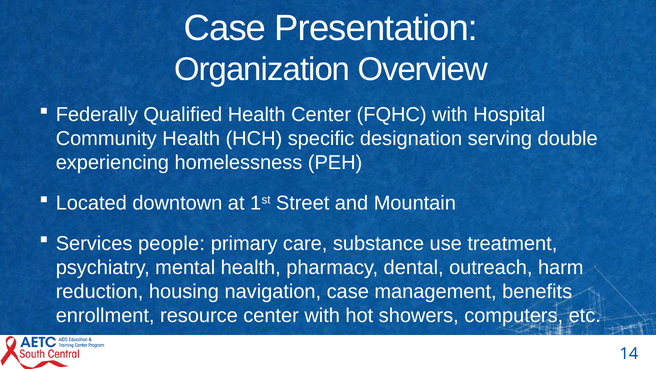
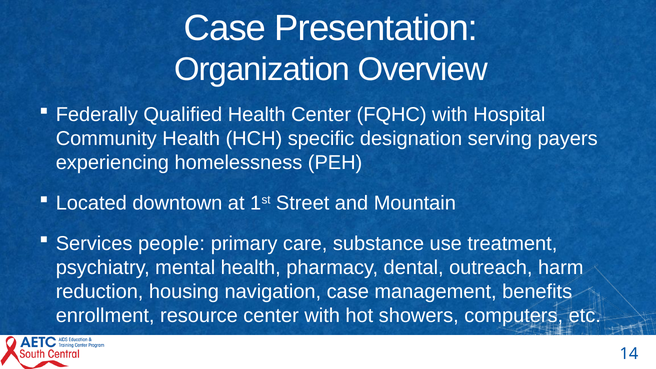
double: double -> payers (568, 139)
